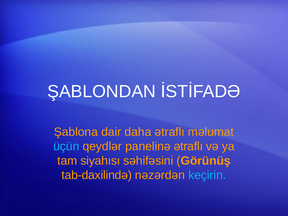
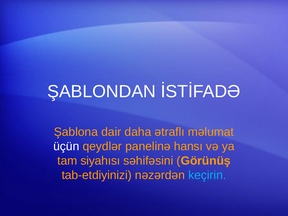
üçün colour: light blue -> white (66, 146)
panelinə ətraflı: ətraflı -> hansı (188, 146)
tab-daxilində: tab-daxilində -> tab-etdiyinizi (97, 175)
